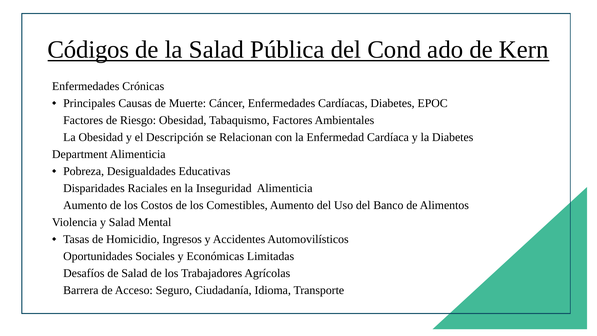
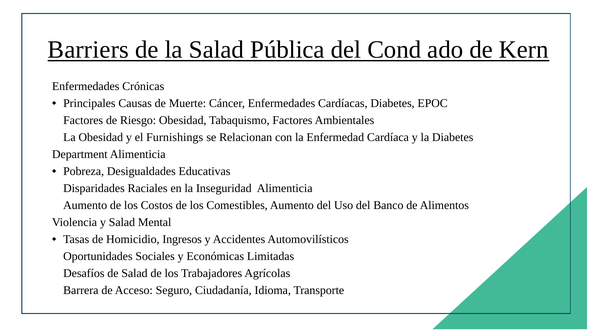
Códigos: Códigos -> Barriers (88, 50)
Descripción: Descripción -> Furnishings (175, 137)
